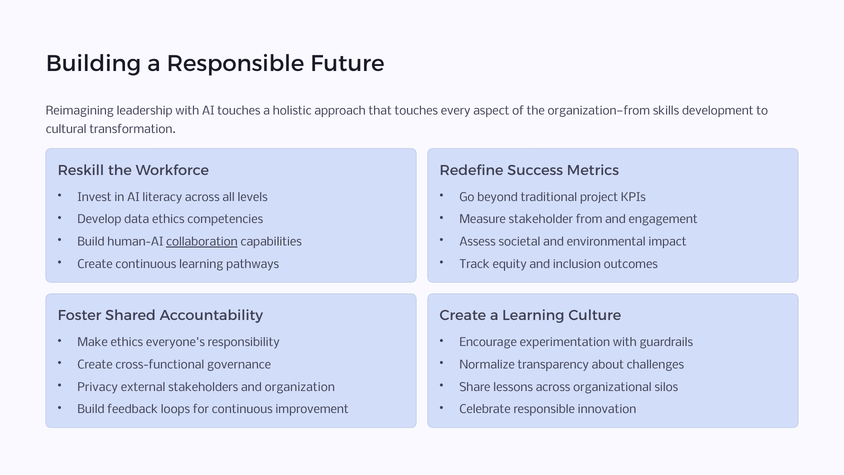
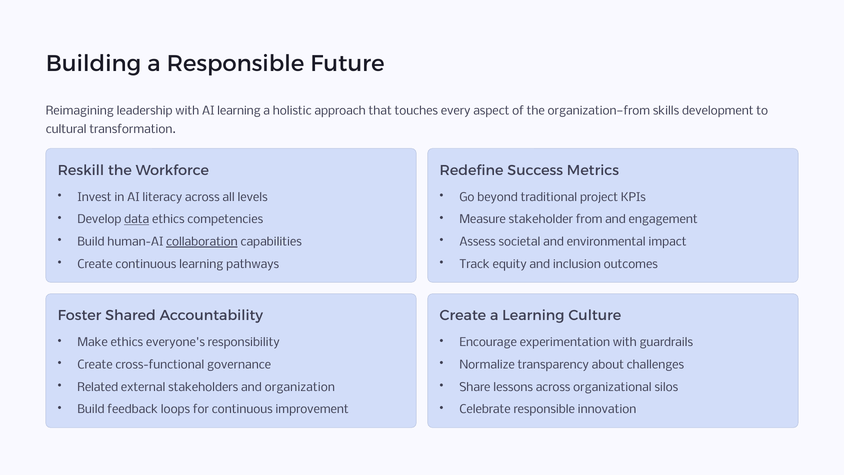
AI touches: touches -> learning (239, 111)
data underline: none -> present (137, 220)
Privacy: Privacy -> Related (98, 387)
